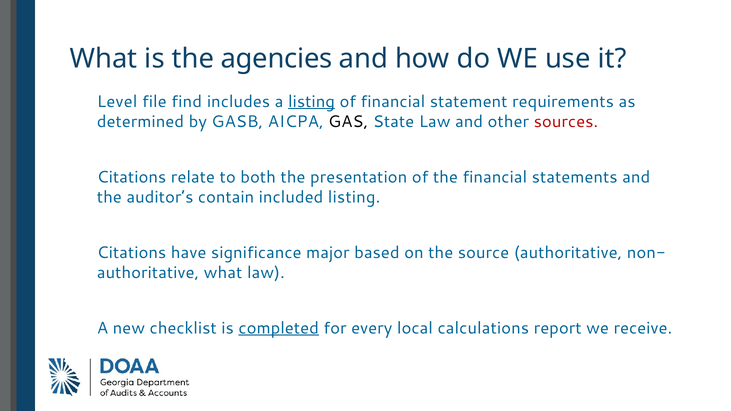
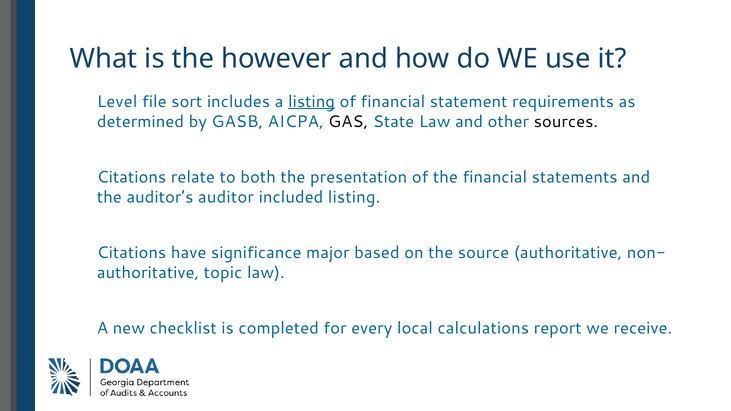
agencies: agencies -> however (276, 58)
find: find -> sort (187, 102)
sources colour: red -> black (566, 122)
contain: contain -> auditor (226, 197)
authoritative what: what -> topic (223, 273)
completed underline: present -> none (279, 328)
